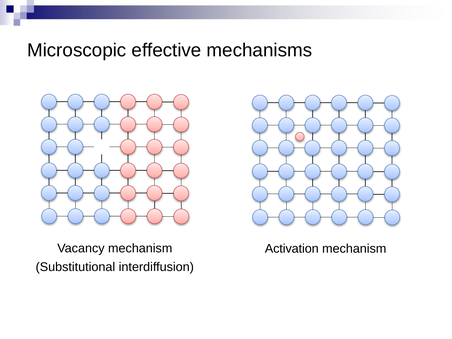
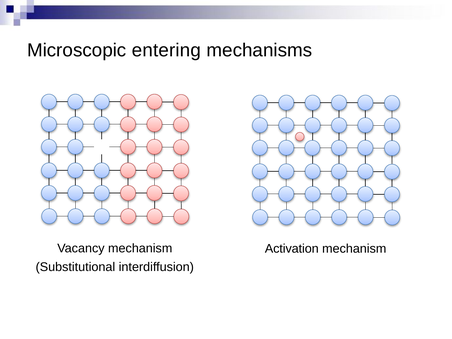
effective: effective -> entering (166, 50)
